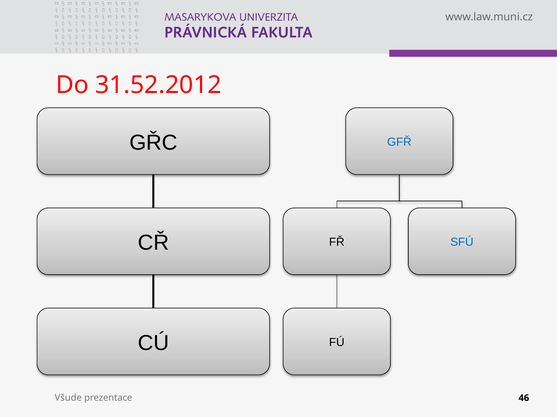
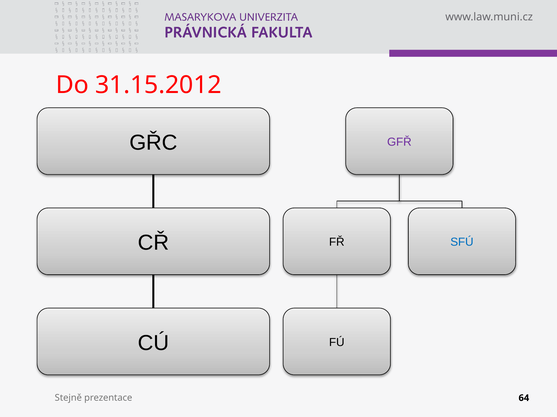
31.52.2012: 31.52.2012 -> 31.15.2012 (158, 85)
GFŘ colour: blue -> purple (399, 142)
Všude: Všude -> Stejně (68, 399)
46: 46 -> 64 (524, 399)
